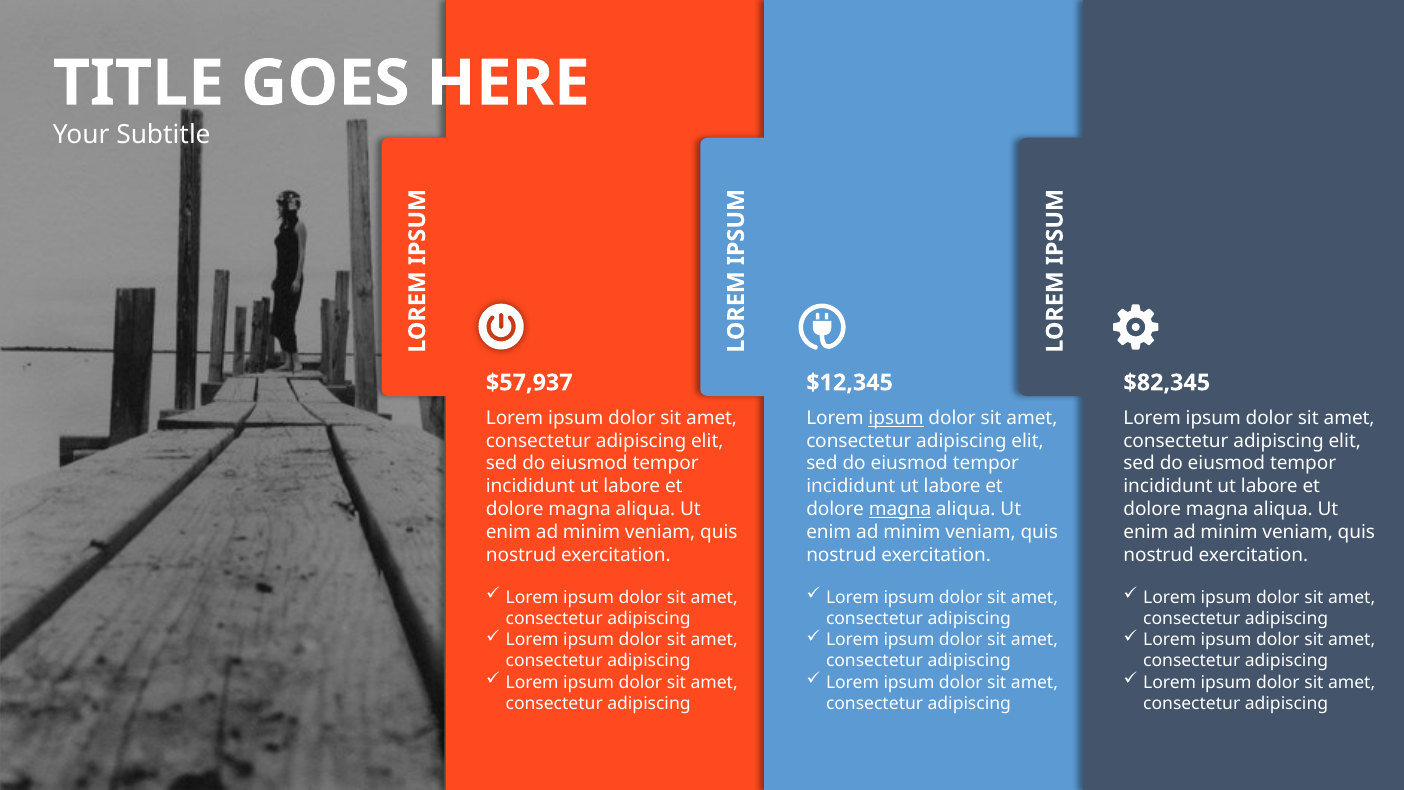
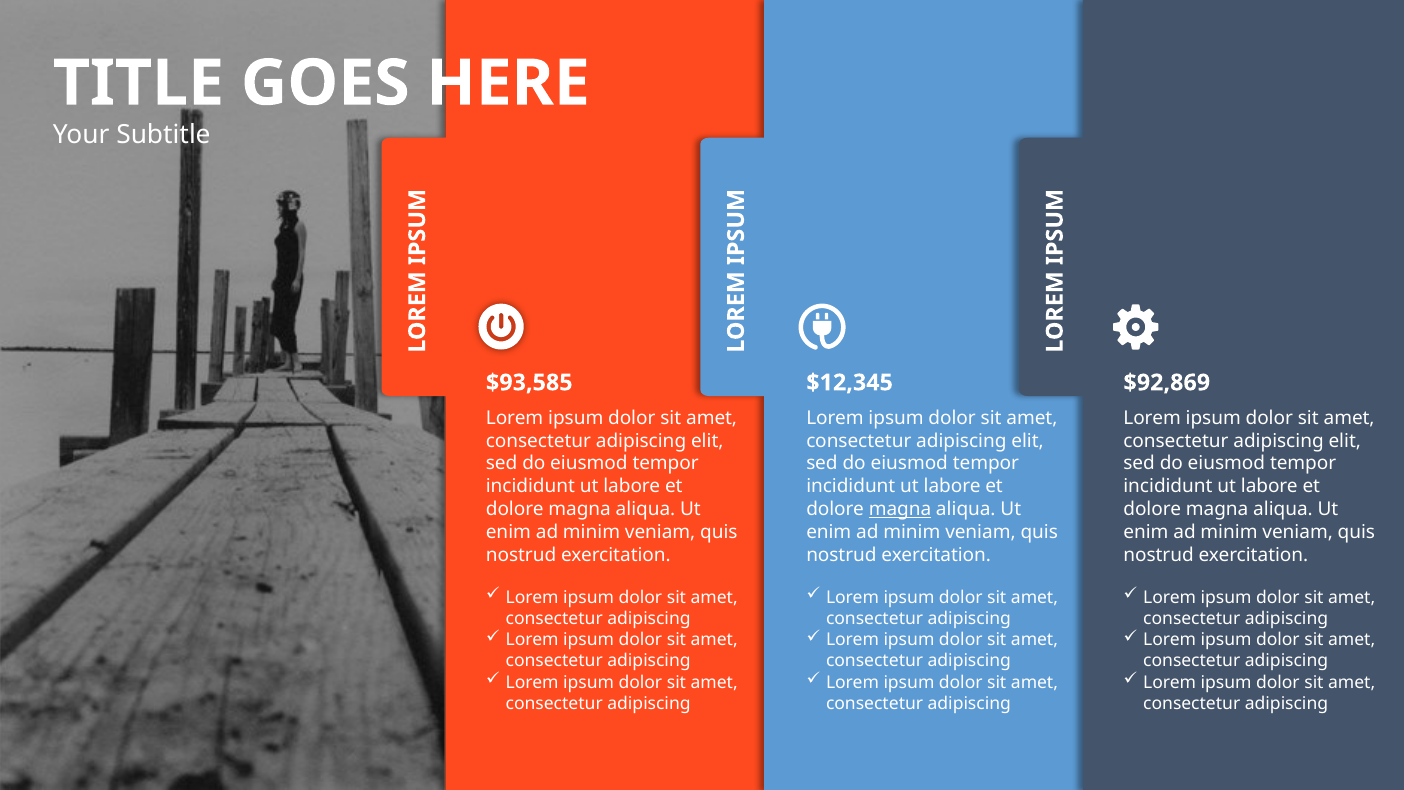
$57,937: $57,937 -> $93,585 (529, 383)
$82,345: $82,345 -> $92,869 (1167, 383)
ipsum underline: present -> none (896, 418)
